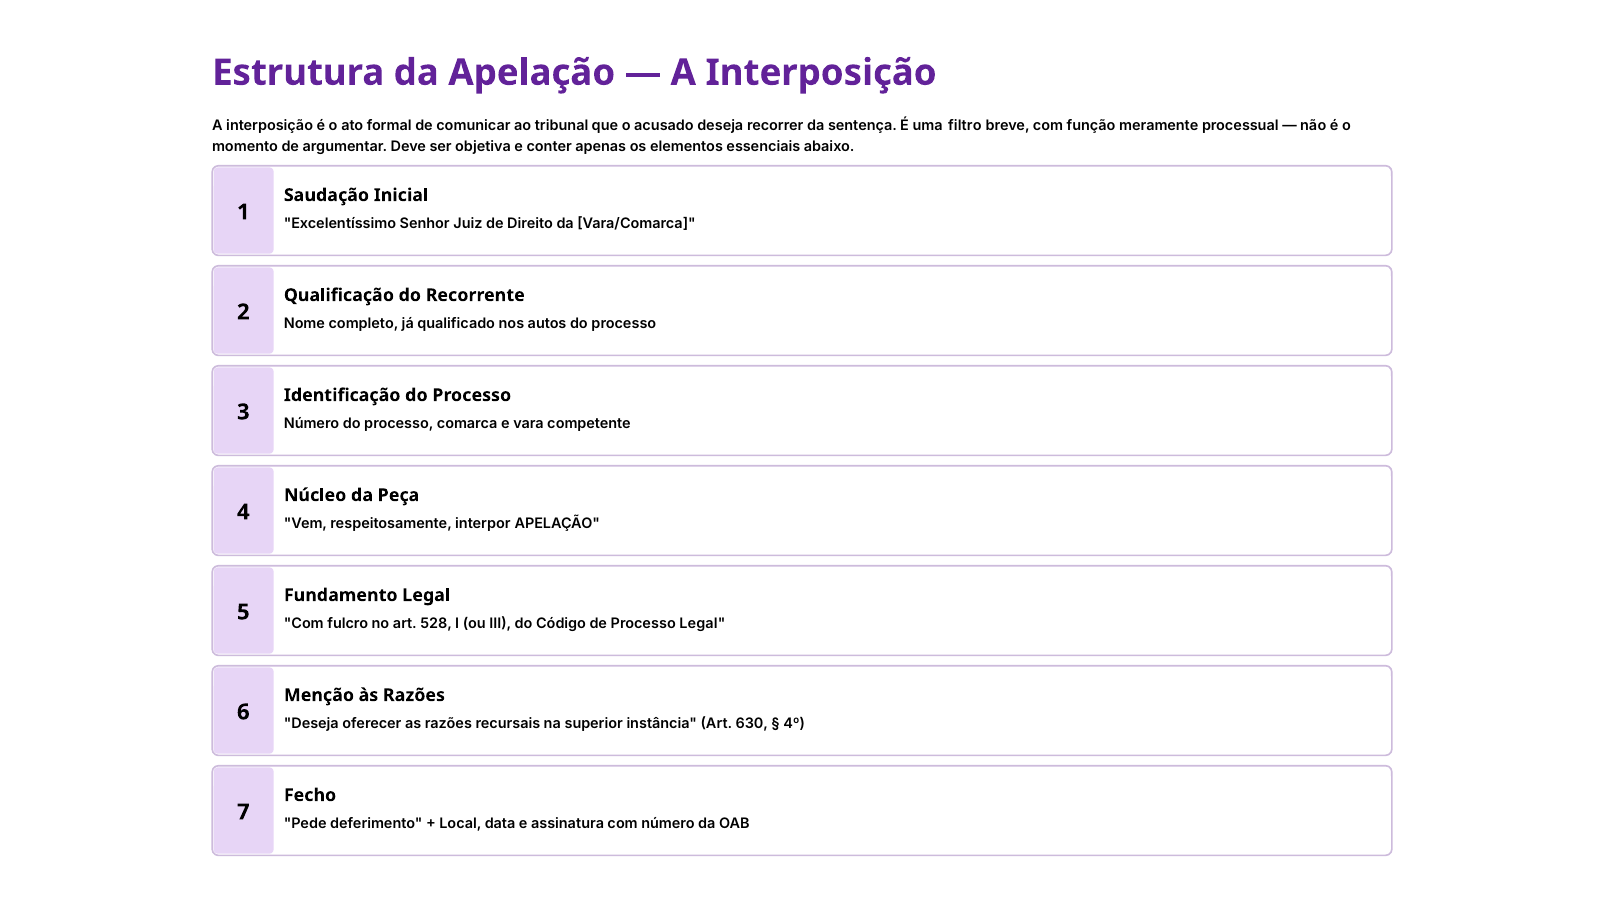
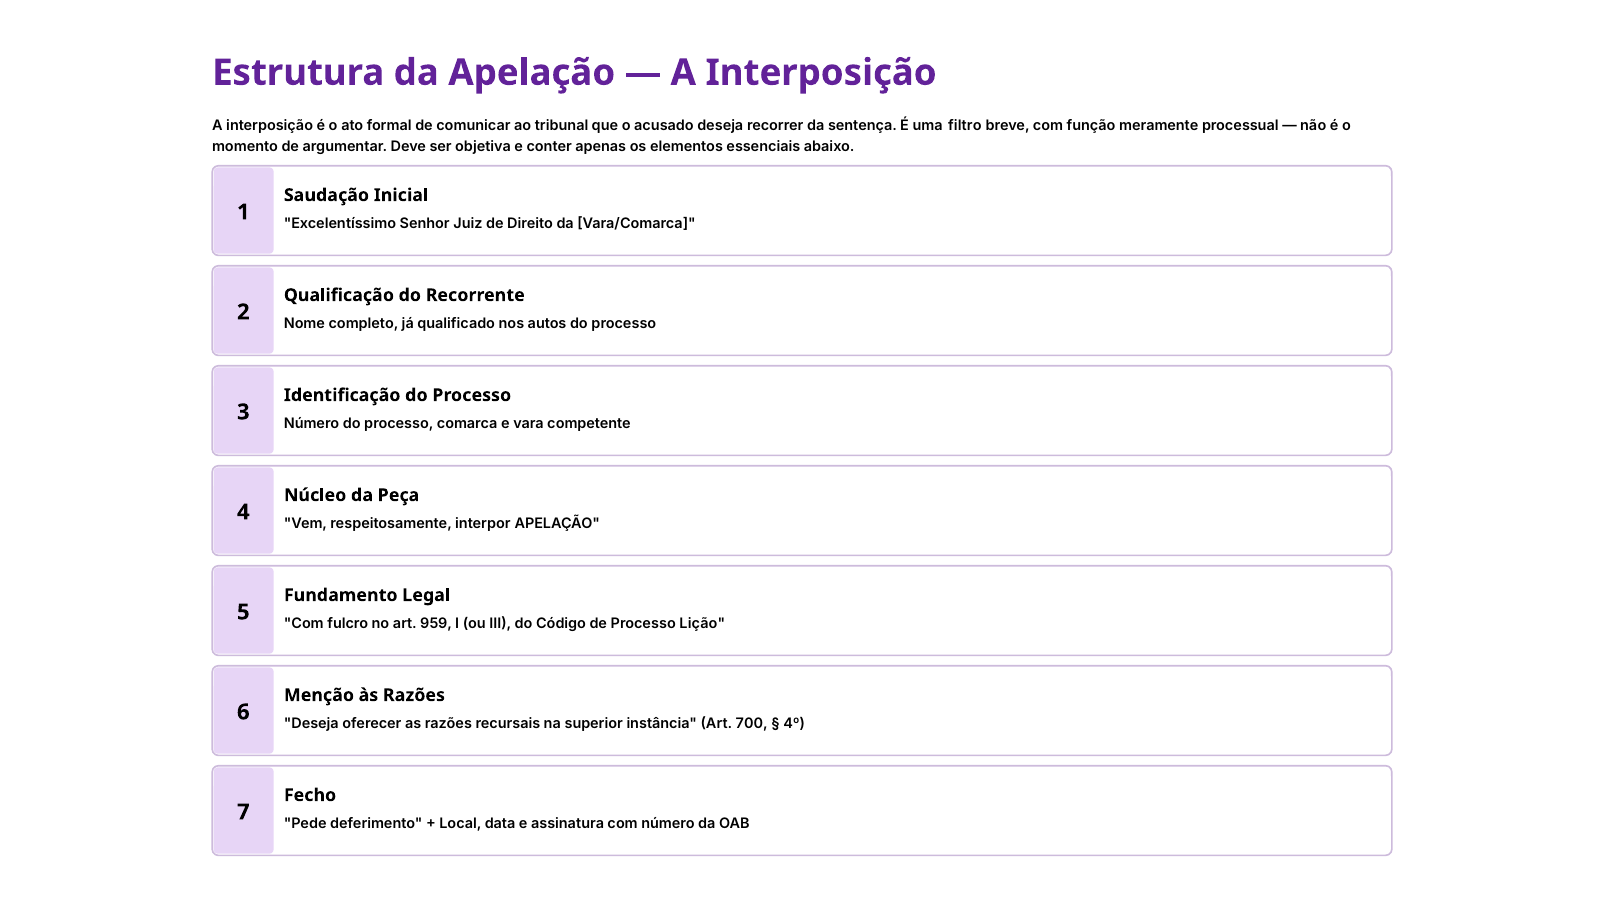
528: 528 -> 959 (436, 624)
Processo Legal: Legal -> Lição (702, 624)
630: 630 -> 700 (752, 724)
